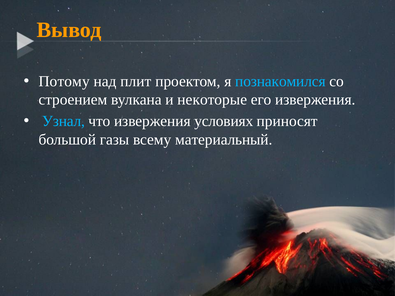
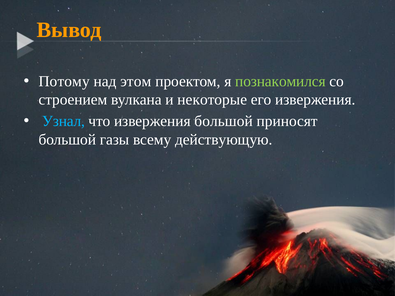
плит: плит -> этом (136, 81)
познакомился colour: light blue -> light green (280, 81)
извержения условиях: условиях -> большой (224, 121)
материальный: материальный -> действующую (224, 140)
